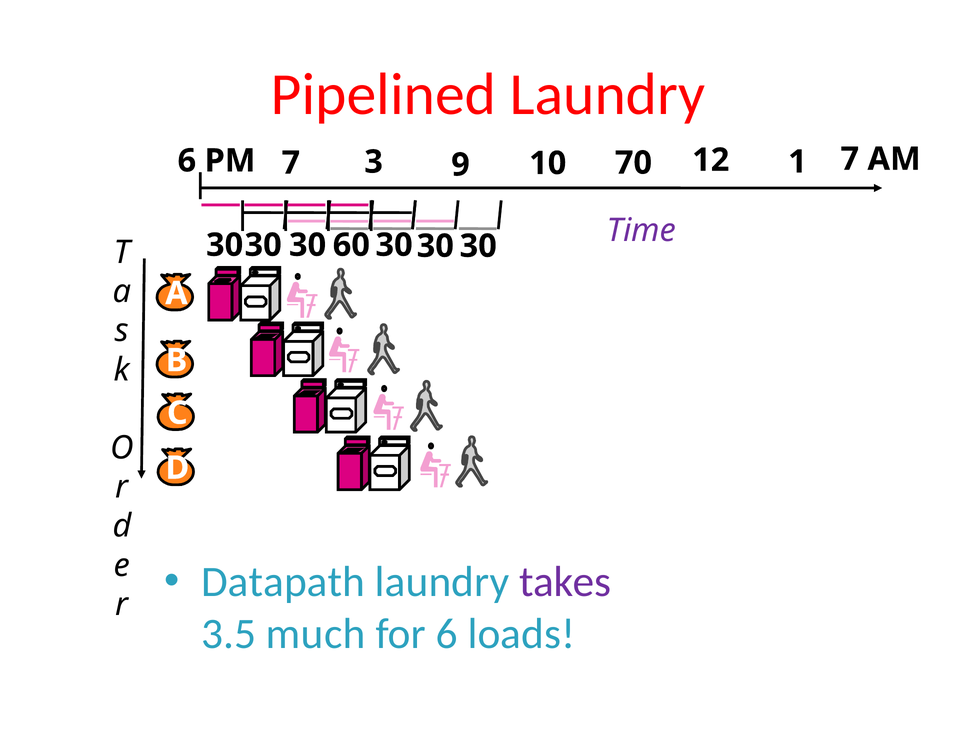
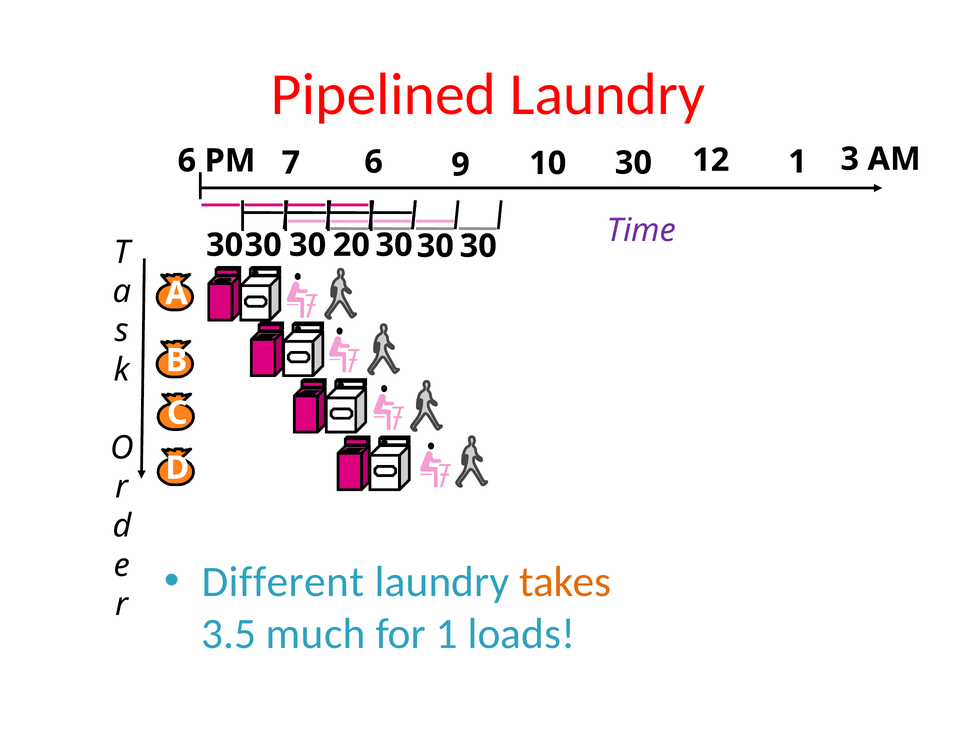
12 7: 7 -> 3 (850, 159)
7 3: 3 -> 6 (374, 162)
10 70: 70 -> 30 (633, 163)
60: 60 -> 20 (351, 245)
Datapath: Datapath -> Different (283, 582)
takes colour: purple -> orange (565, 582)
for 6: 6 -> 1 (447, 634)
